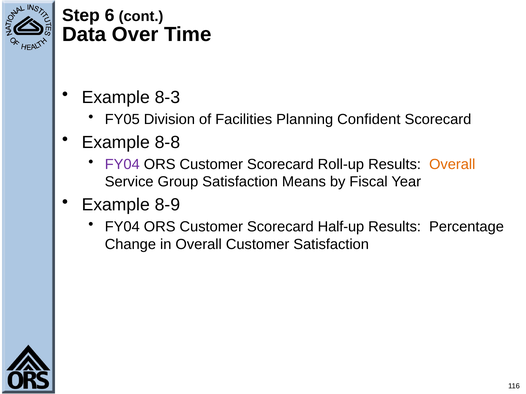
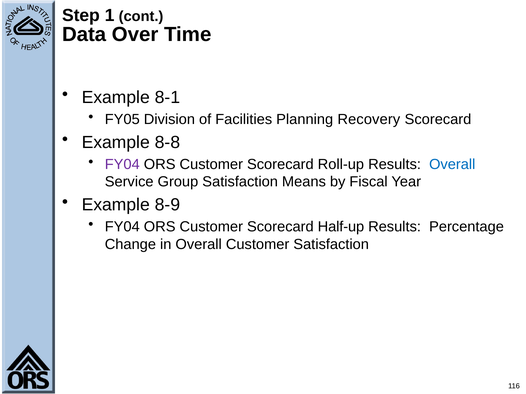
6: 6 -> 1 (110, 15)
8-3: 8-3 -> 8-1 (167, 97)
Confident: Confident -> Recovery (369, 119)
Overall colour: orange -> blue (452, 164)
